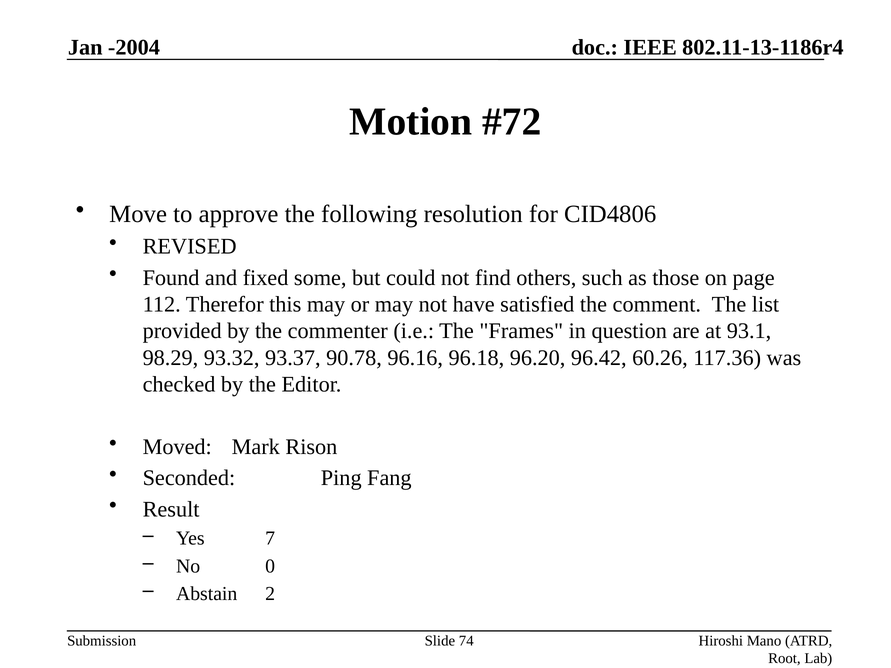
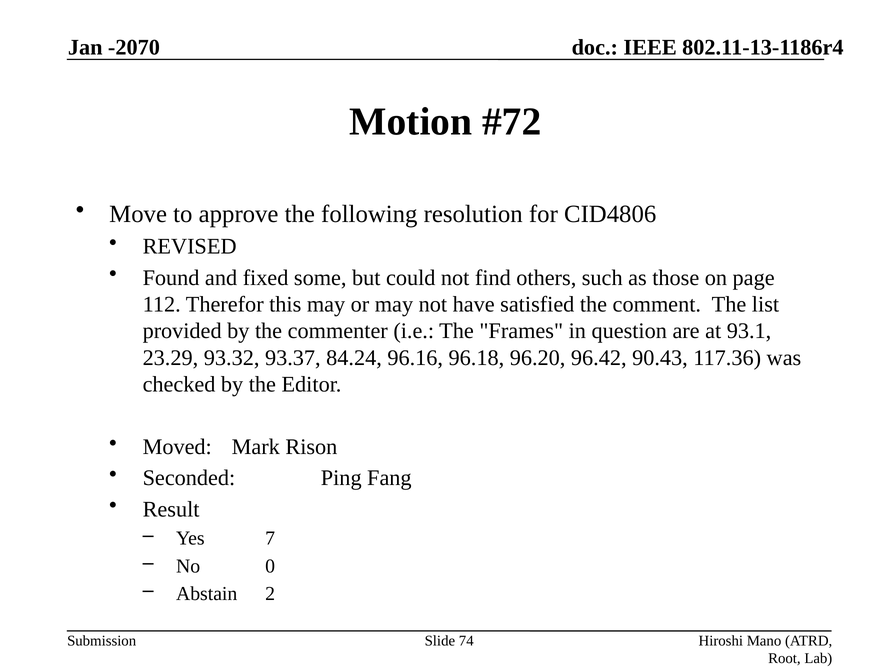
-2004: -2004 -> -2070 (134, 48)
98.29: 98.29 -> 23.29 (170, 358)
90.78: 90.78 -> 84.24 (354, 358)
60.26: 60.26 -> 90.43 (660, 358)
